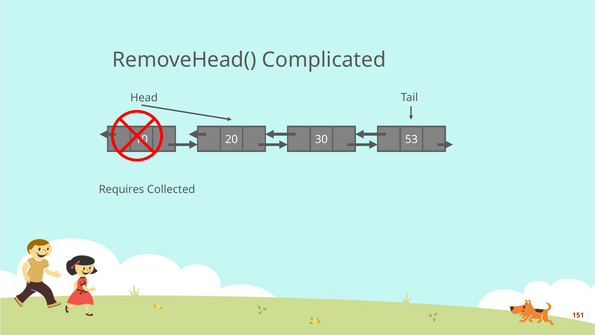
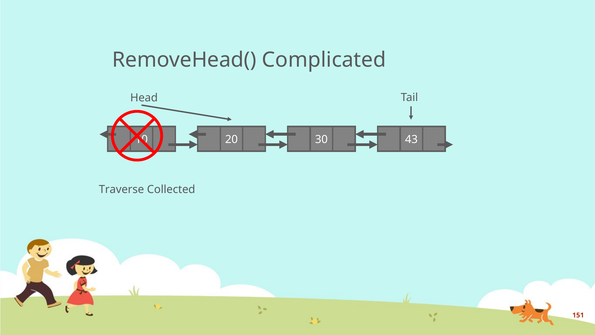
53: 53 -> 43 (411, 139)
Requires: Requires -> Traverse (121, 189)
